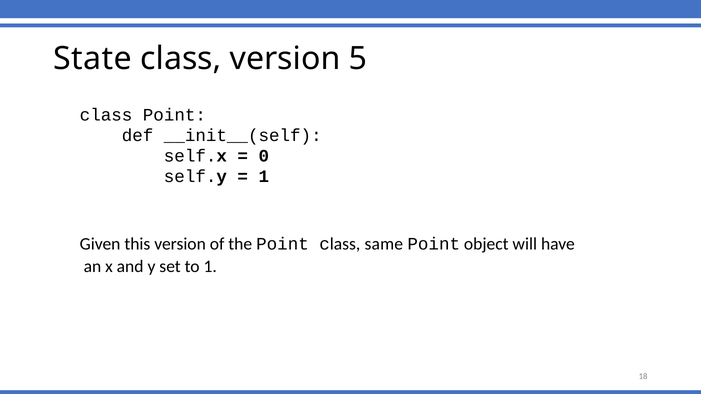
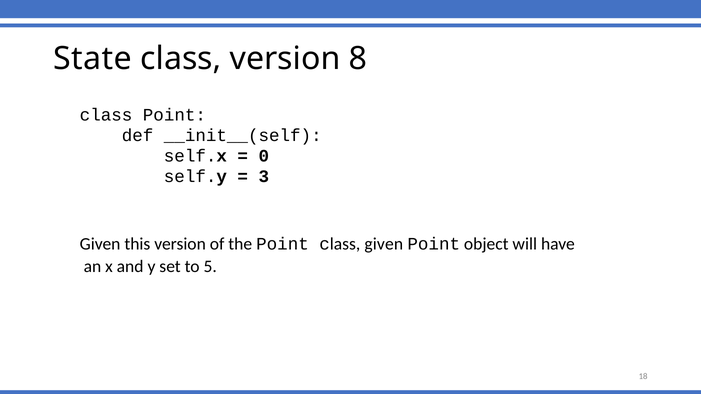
5: 5 -> 8 (358, 59)
1: 1 -> 3 (264, 177)
class same: same -> given (384, 244)
to 1: 1 -> 5 (210, 267)
